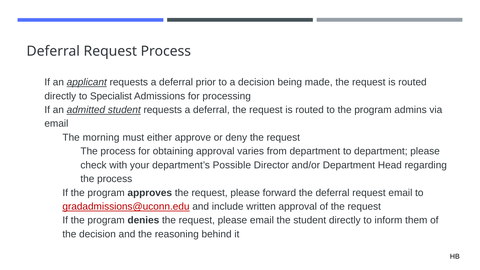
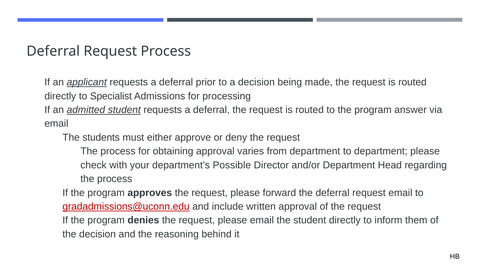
admins: admins -> answer (411, 110)
morning: morning -> students (101, 137)
